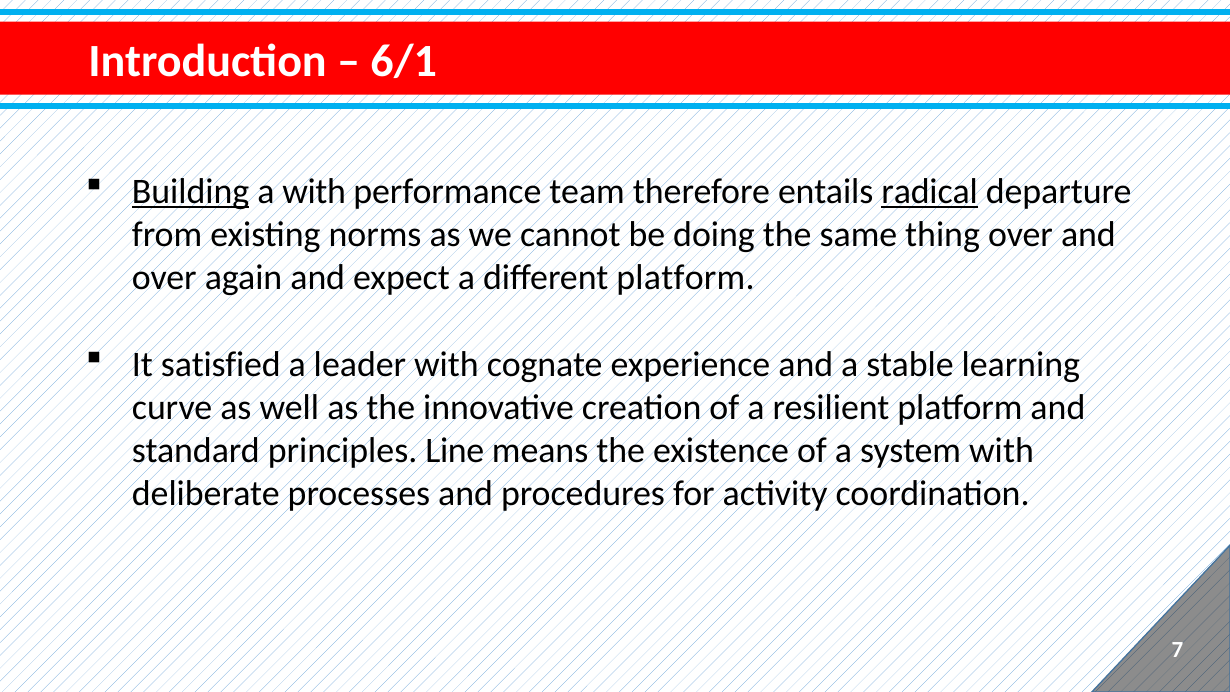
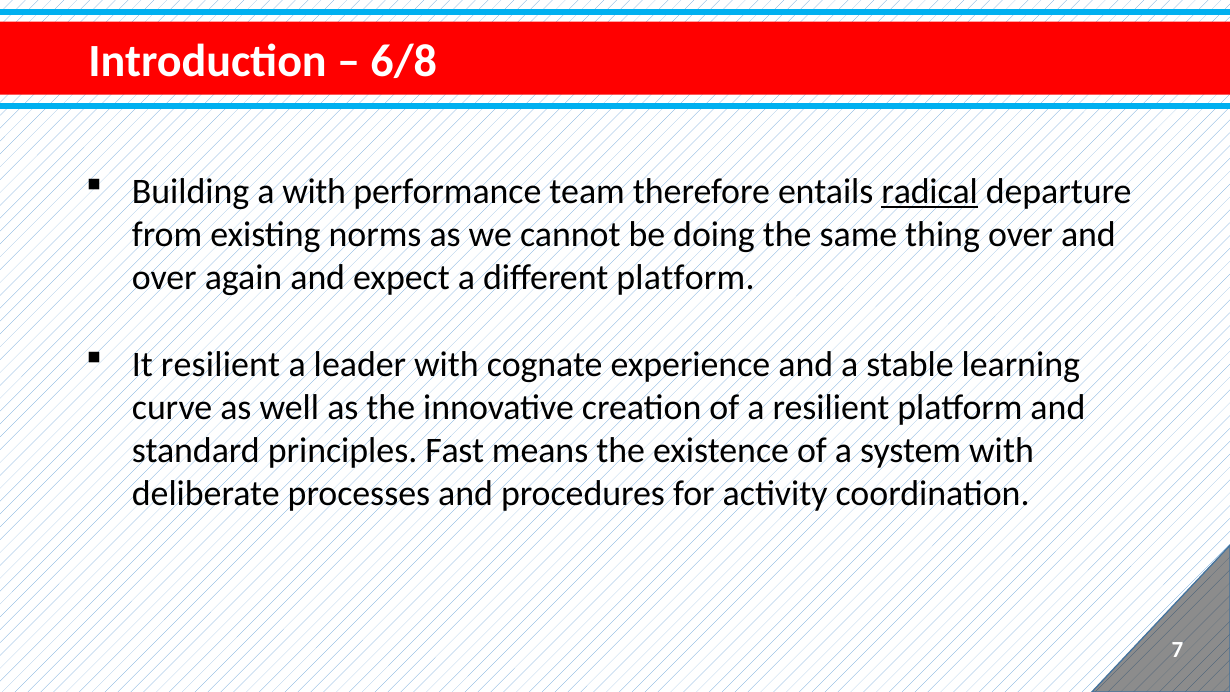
6/1: 6/1 -> 6/8 (404, 61)
Building underline: present -> none (191, 192)
It satisfied: satisfied -> resilient (221, 364)
Line: Line -> Fast (455, 450)
